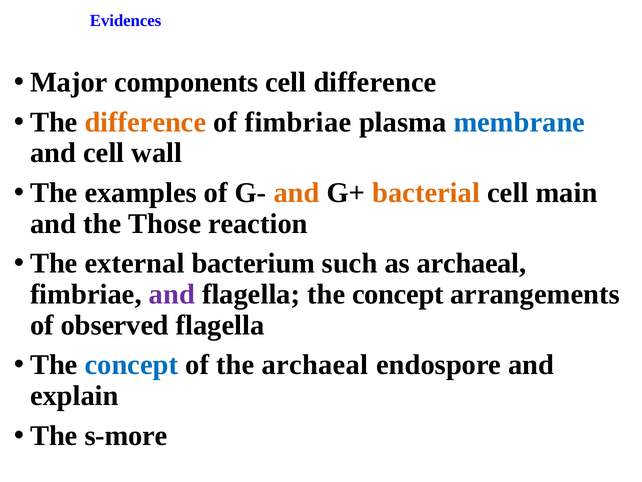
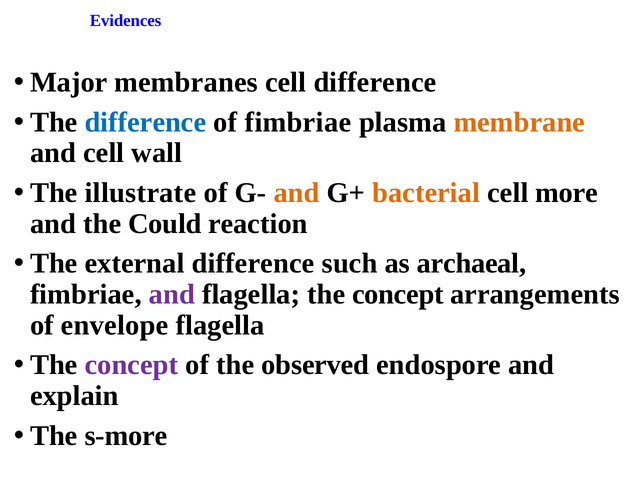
components: components -> membranes (186, 82)
difference colour: orange -> blue (145, 122)
membrane colour: blue -> orange (519, 122)
examples: examples -> illustrate (141, 193)
main: main -> more (567, 193)
Those: Those -> Could (165, 223)
external bacterium: bacterium -> difference (253, 263)
observed: observed -> envelope (115, 325)
concept colour: blue -> purple (131, 365)
the archaeal: archaeal -> observed (315, 365)
